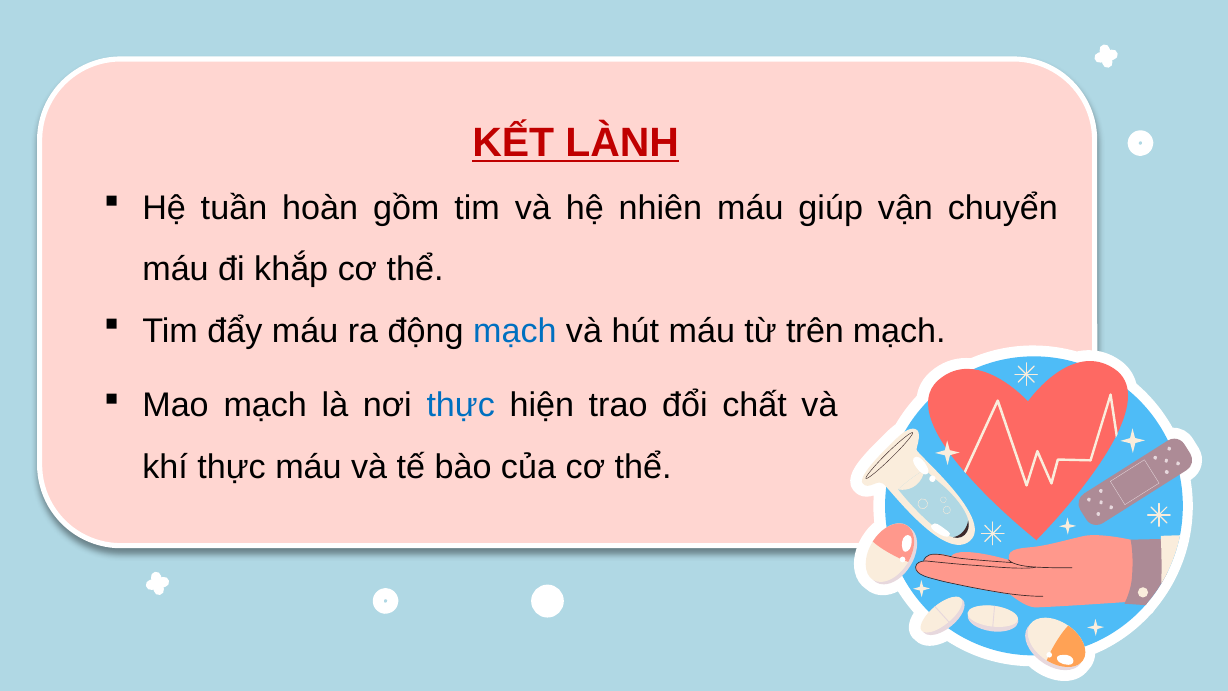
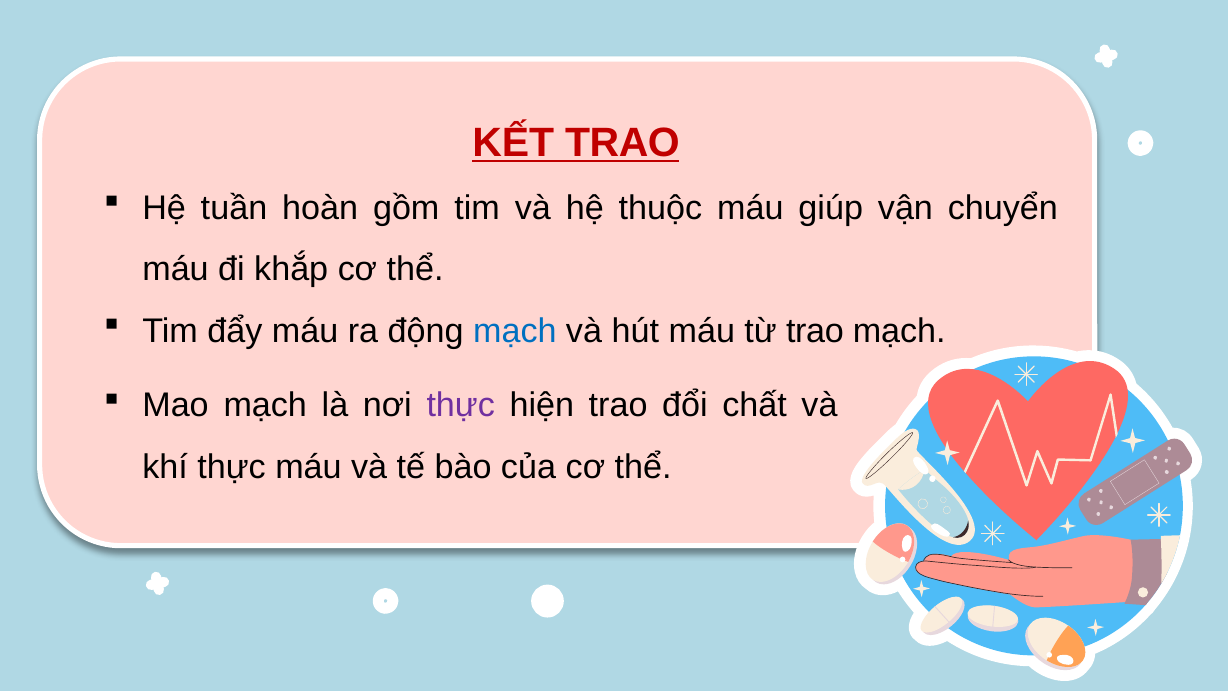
KẾT LÀNH: LÀNH -> TRAO (622, 143)
nhiên: nhiên -> thuộc (660, 208)
từ trên: trên -> trao (815, 331)
thực colour: blue -> purple (461, 405)
